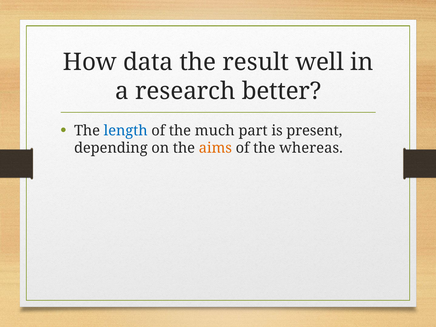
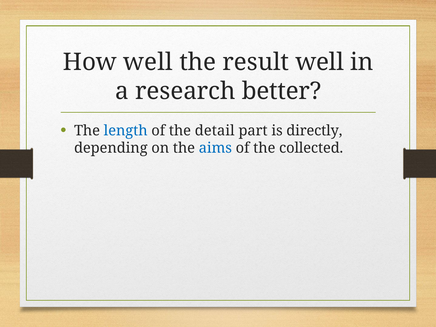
How data: data -> well (148, 62)
much: much -> detail (215, 131)
present: present -> directly (314, 131)
aims colour: orange -> blue (215, 148)
whereas: whereas -> collected (311, 148)
